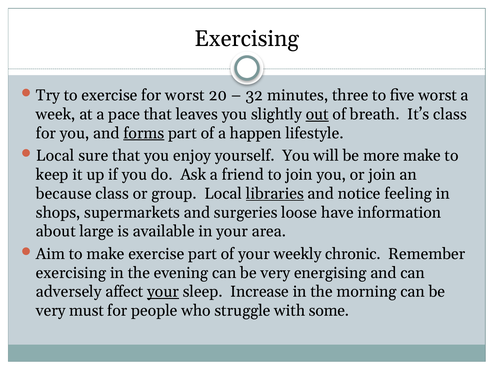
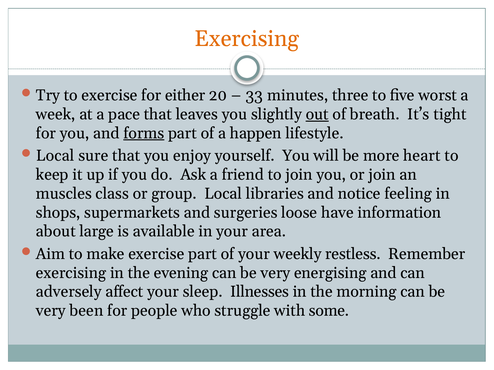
Exercising colour: black -> orange (247, 39)
for worst: worst -> either (185, 96)
32: 32 -> 33 (254, 96)
It’s class: class -> tight (450, 114)
more make: make -> heart (422, 156)
because: because -> muscles (64, 194)
libraries underline: present -> none (275, 194)
chronic: chronic -> restless (353, 254)
your underline: present -> none (163, 292)
Increase: Increase -> Illnesses (260, 292)
must: must -> been (86, 311)
